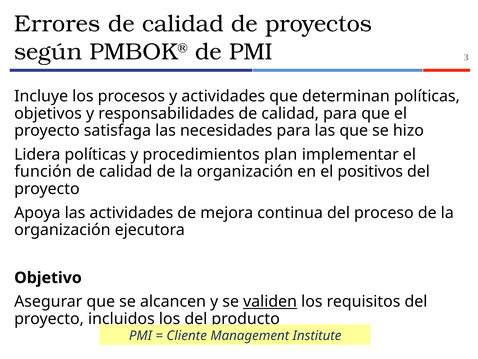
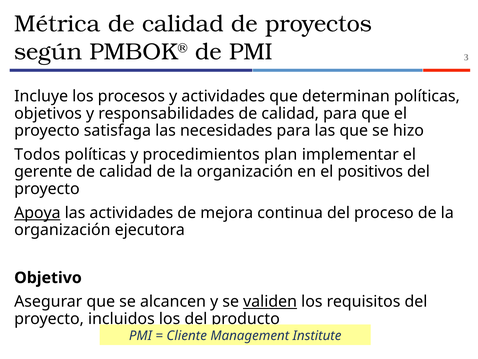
Errores: Errores -> Métrica (57, 24)
Lidera: Lidera -> Todos (37, 154)
función: función -> gerente (43, 171)
Apoya underline: none -> present (37, 213)
